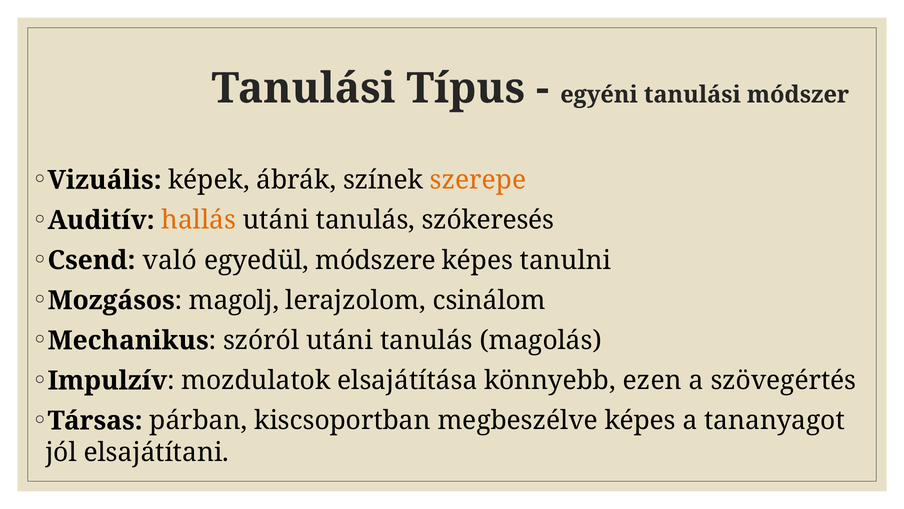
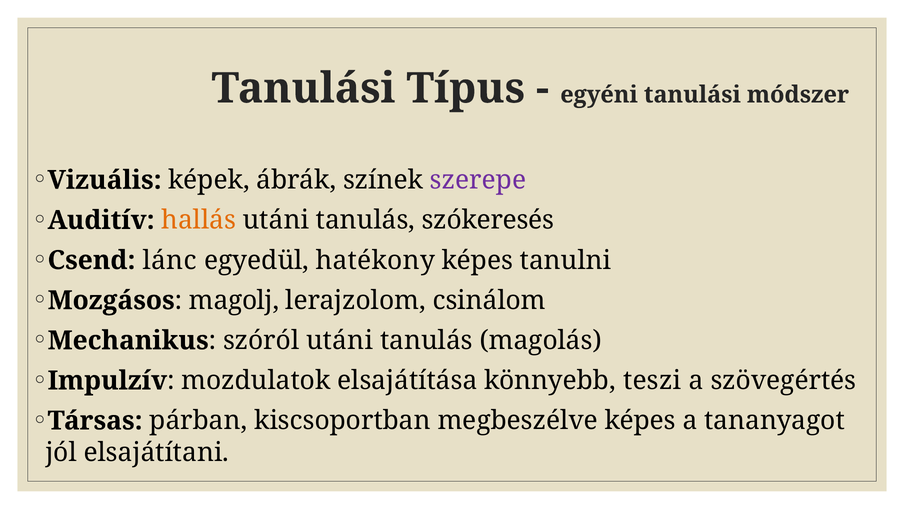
szerepe colour: orange -> purple (478, 180)
való: való -> lánc (170, 260)
módszere: módszere -> hatékony (375, 260)
ezen: ezen -> teszi (652, 380)
